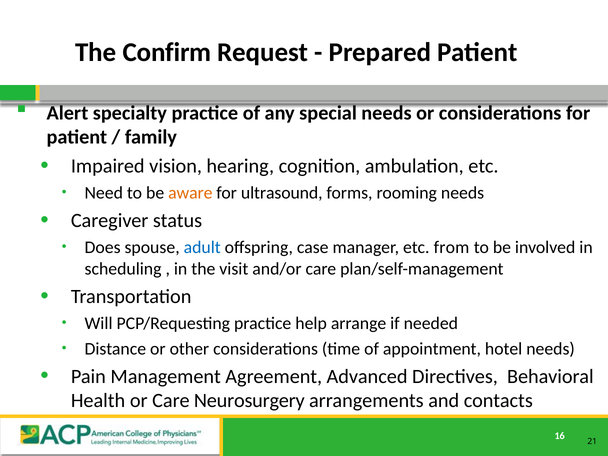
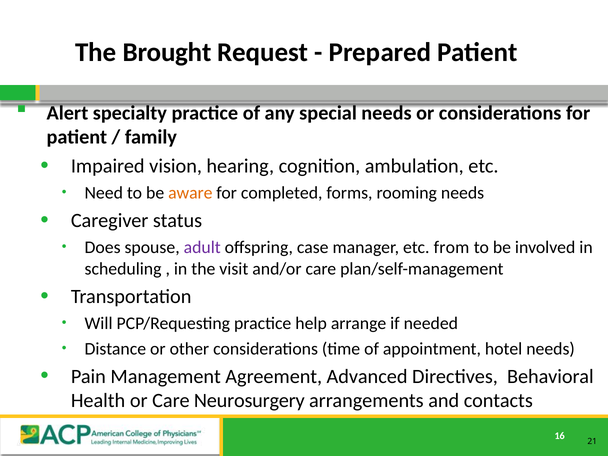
Confirm: Confirm -> Brought (167, 53)
ultrasound: ultrasound -> completed (282, 193)
adult colour: blue -> purple (202, 247)
